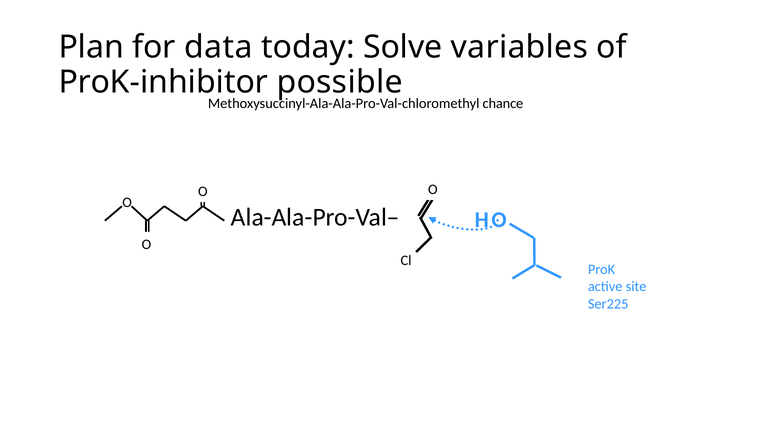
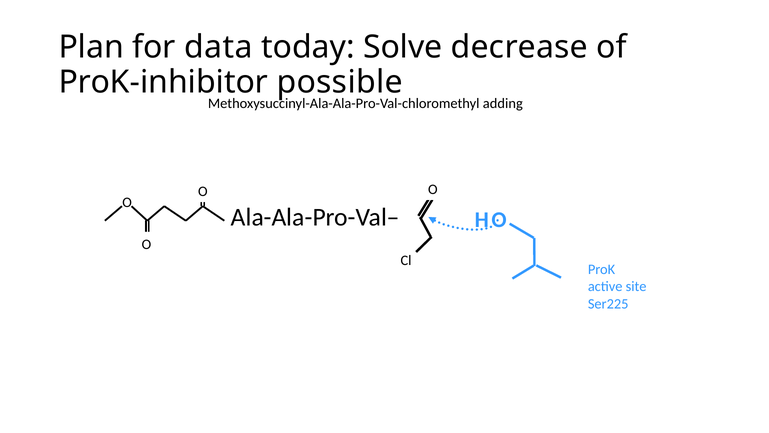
variables: variables -> decrease (519, 47)
chance: chance -> adding (503, 103)
